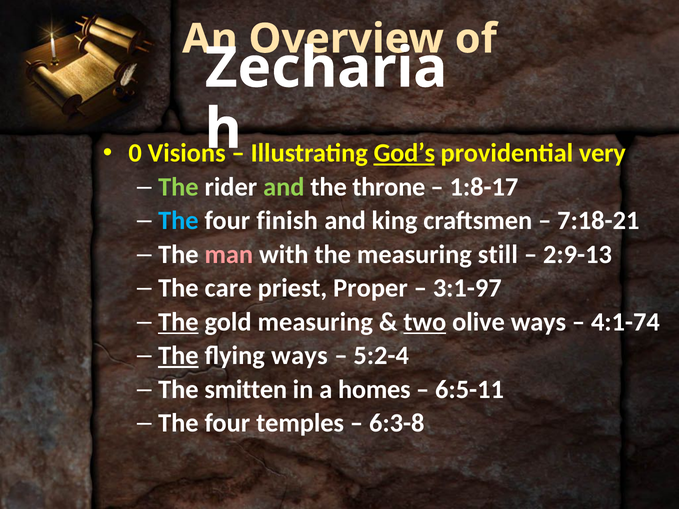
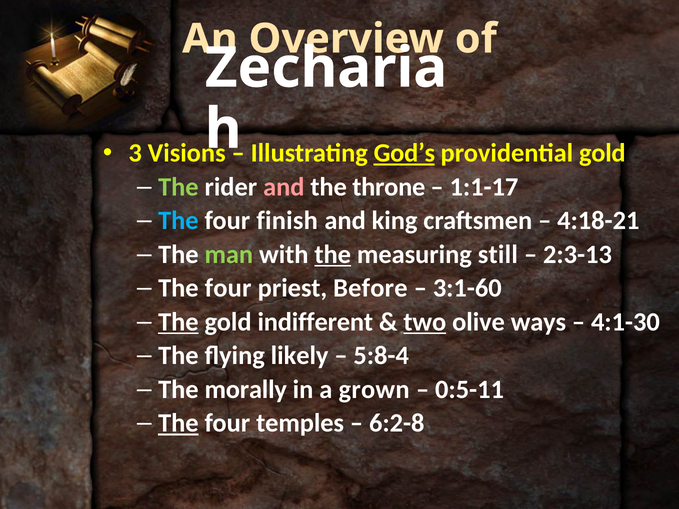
0: 0 -> 3 (135, 153)
providential very: very -> gold (602, 153)
and colour: light green -> pink (284, 187)
1:8-17: 1:8-17 -> 1:1-17 (484, 187)
7:18-21: 7:18-21 -> 4:18-21 (598, 221)
man colour: pink -> light green (229, 255)
the underline: none -> present (333, 255)
2:9-13: 2:9-13 -> 2:3-13 (578, 255)
care: care -> four (228, 288)
Proper: Proper -> Before (370, 288)
3:1-97: 3:1-97 -> 3:1-60 (467, 288)
gold measuring: measuring -> indifferent (315, 322)
4:1-74: 4:1-74 -> 4:1-30 (625, 322)
The underline: present -> none (178, 356)
flying ways: ways -> likely (300, 356)
5:2-4: 5:2-4 -> 5:8-4 (381, 356)
smitten: smitten -> morally (246, 390)
homes: homes -> grown (374, 390)
6:5-11: 6:5-11 -> 0:5-11 (470, 390)
The underline: none -> present (178, 423)
6:3-8: 6:3-8 -> 6:2-8 (397, 423)
